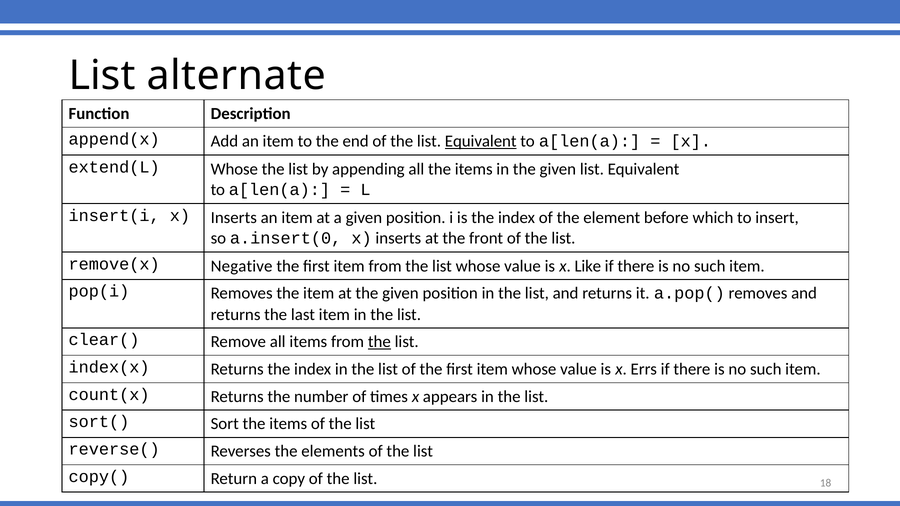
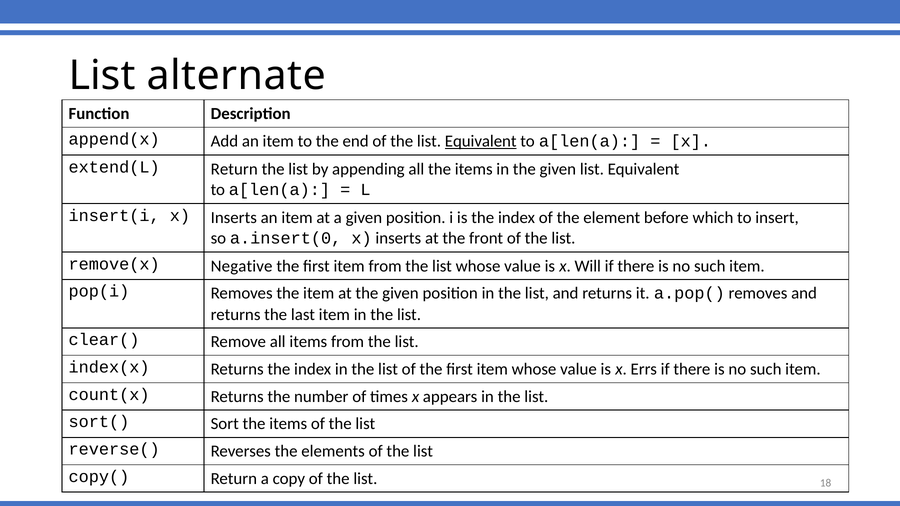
extend(L Whose: Whose -> Return (234, 169)
Like: Like -> Will (588, 266)
the underline: present -> none (379, 342)
